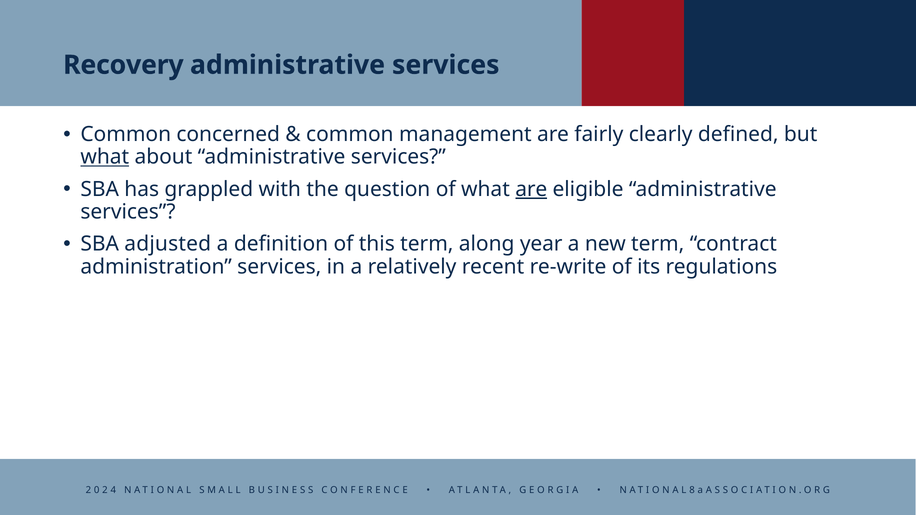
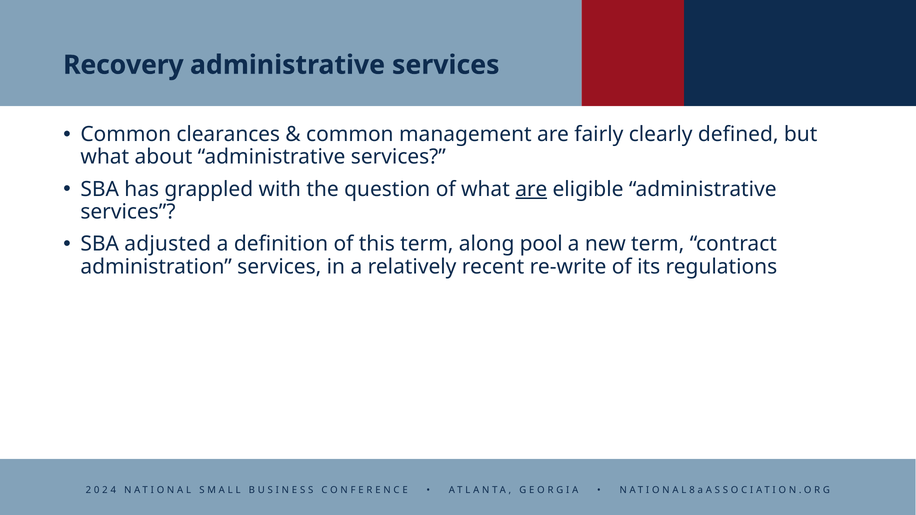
concerned: concerned -> clearances (228, 134)
what underline: present -> none (105, 157)
year: year -> pool (541, 244)
